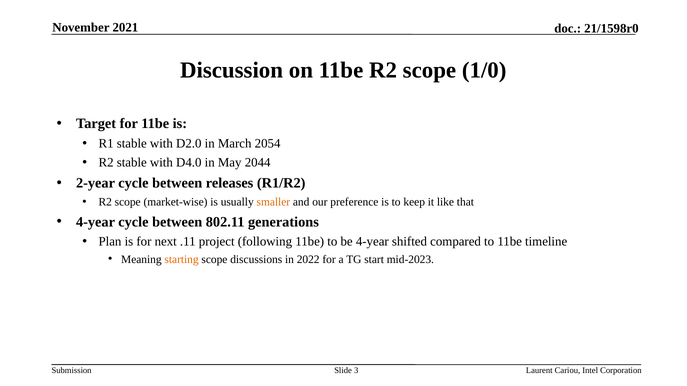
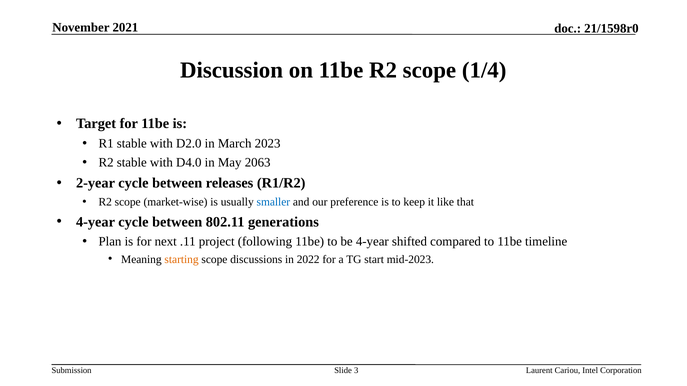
1/0: 1/0 -> 1/4 (484, 70)
2054: 2054 -> 2023 (268, 144)
2044: 2044 -> 2063 (258, 163)
smaller colour: orange -> blue (273, 202)
